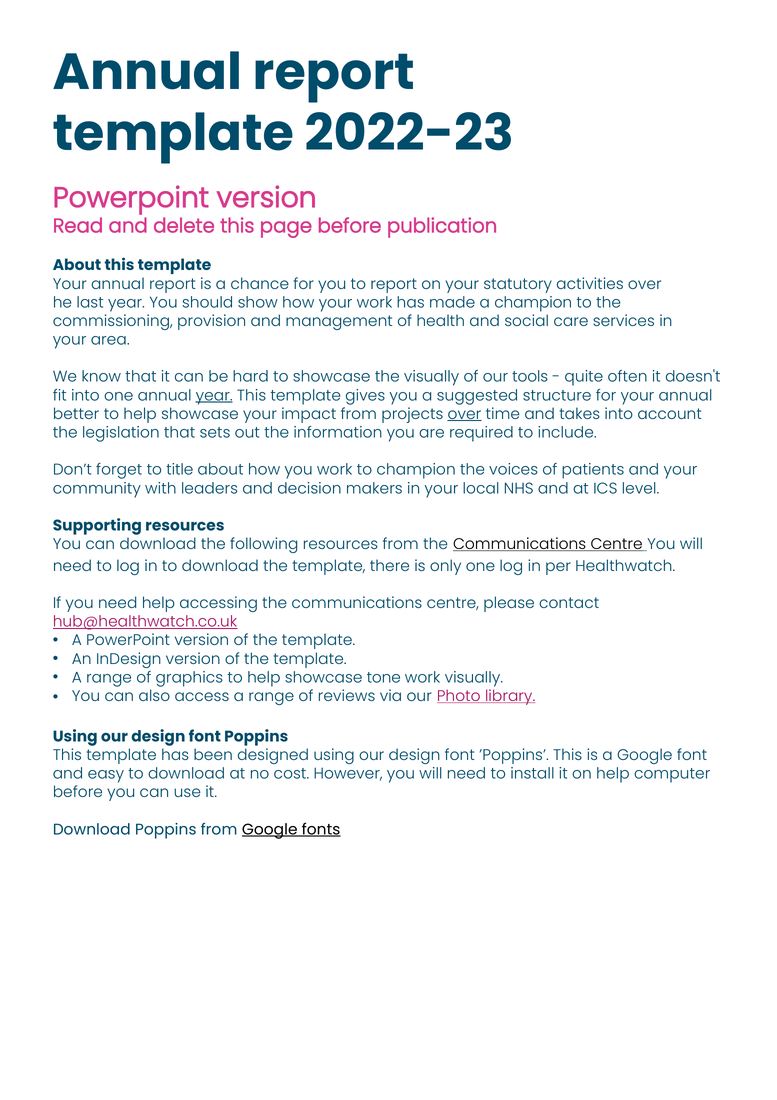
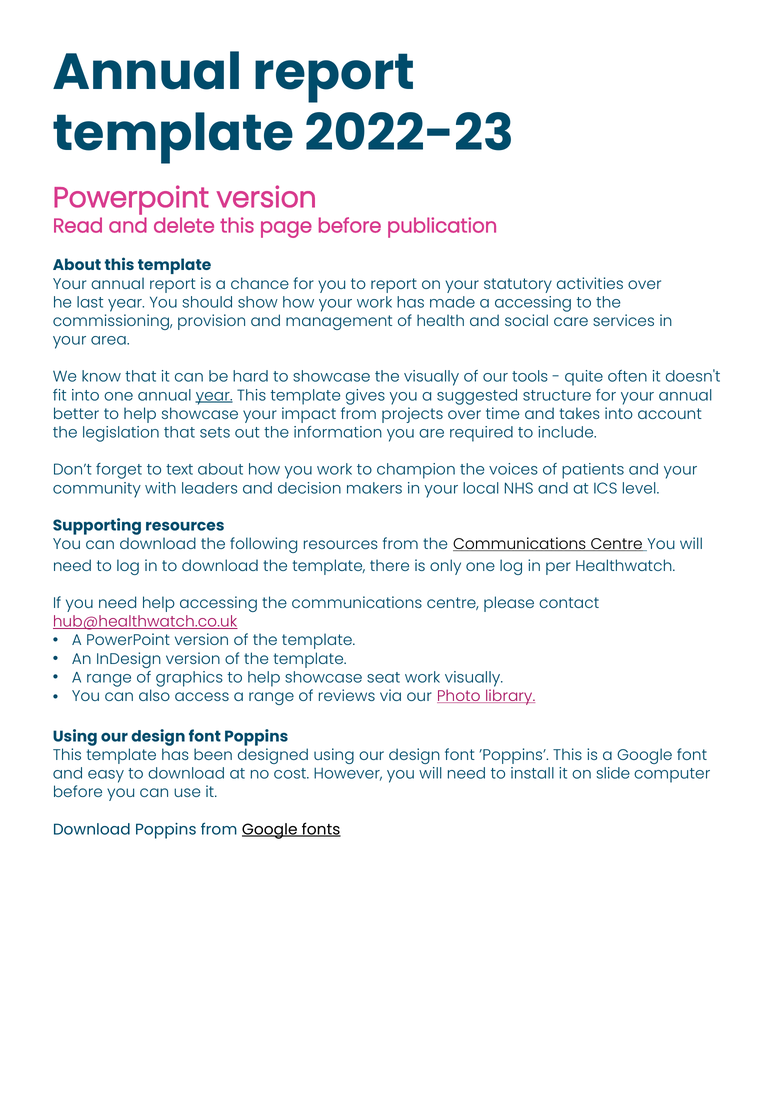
a champion: champion -> accessing (533, 302)
over underline: present -> none (464, 414)
title: title -> text (180, 470)
tone: tone -> seat (384, 677)
on help: help -> slide (613, 773)
